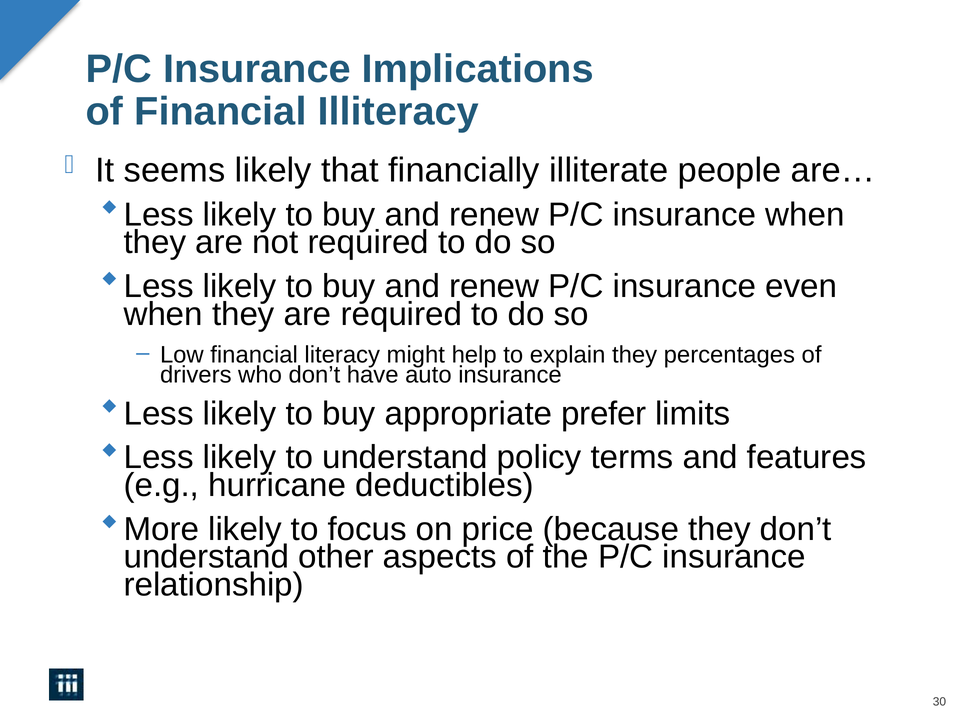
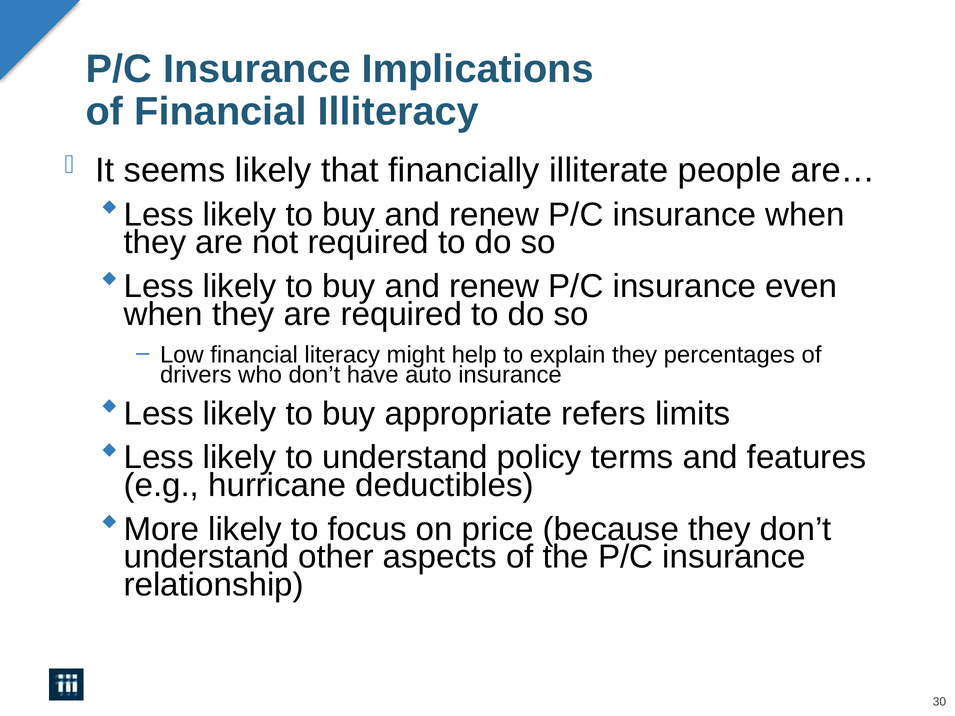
prefer: prefer -> refers (604, 414)
